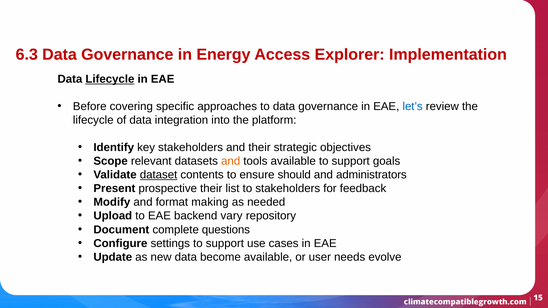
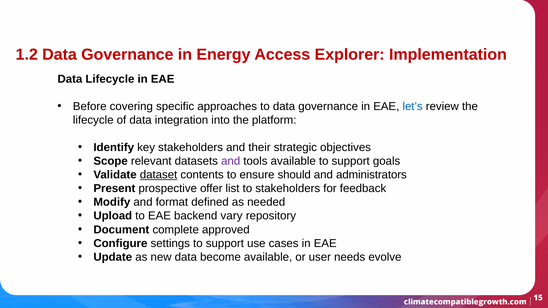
6.3: 6.3 -> 1.2 (27, 54)
Lifecycle underline: present -> none (110, 79)
and colour: orange -> purple (231, 161)
prospective their: their -> offer (211, 189)
making: making -> defined (210, 202)
questions: questions -> approved (226, 230)
